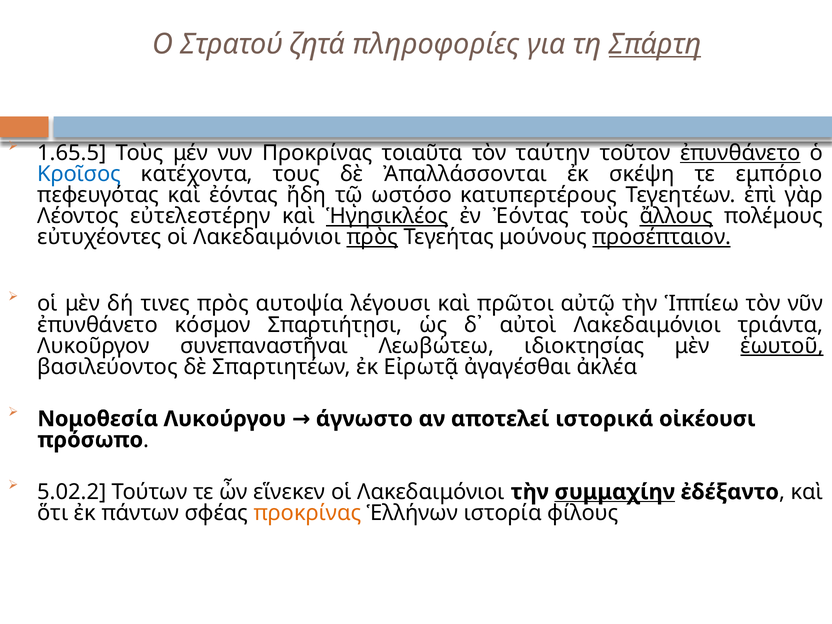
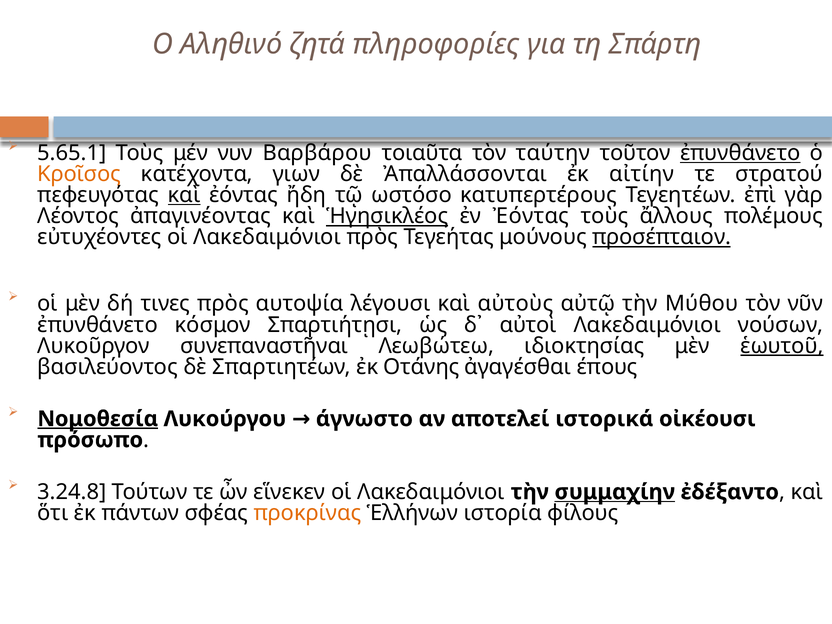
Στρατού: Στρατού -> Αληθινό (231, 44)
Σπάρτη underline: present -> none (655, 44)
1.65.5: 1.65.5 -> 5.65.1 (72, 153)
νυν Προκρίνας: Προκρίνας -> Βαρβάρου (317, 153)
Κροῖσος colour: blue -> orange (79, 174)
τους: τους -> γιων (296, 174)
σκέψη: σκέψη -> αἰτίην (642, 174)
εμπόριο: εμπόριο -> στρατού (779, 174)
καὶ underline: none -> present (184, 195)
εὐτελεστέρην: εὐτελεστέρην -> ἀπαγινέοντας (201, 216)
ἄλλους underline: present -> none (676, 216)
πρὸς underline: present -> none (372, 237)
πρῶτοι: πρῶτοι -> αὐτοὺς (516, 304)
Ἱππίεω: Ἱππίεω -> Μύθου (702, 304)
τριάντα: τριάντα -> νούσων (780, 325)
Εἰρωτᾷ: Εἰρωτᾷ -> Οτάνης (421, 367)
ἀκλέα: ἀκλέα -> έπους (607, 367)
Νομοθεσία underline: none -> present (98, 419)
5.02.2: 5.02.2 -> 3.24.8 (72, 492)
